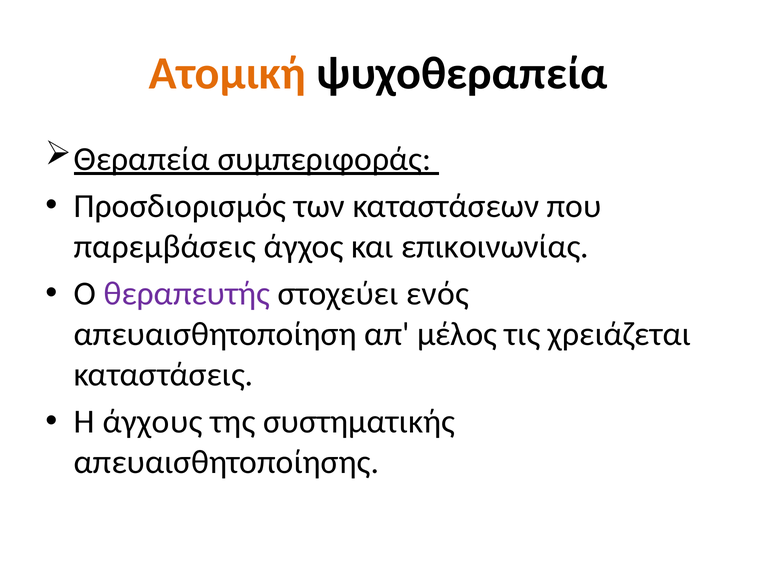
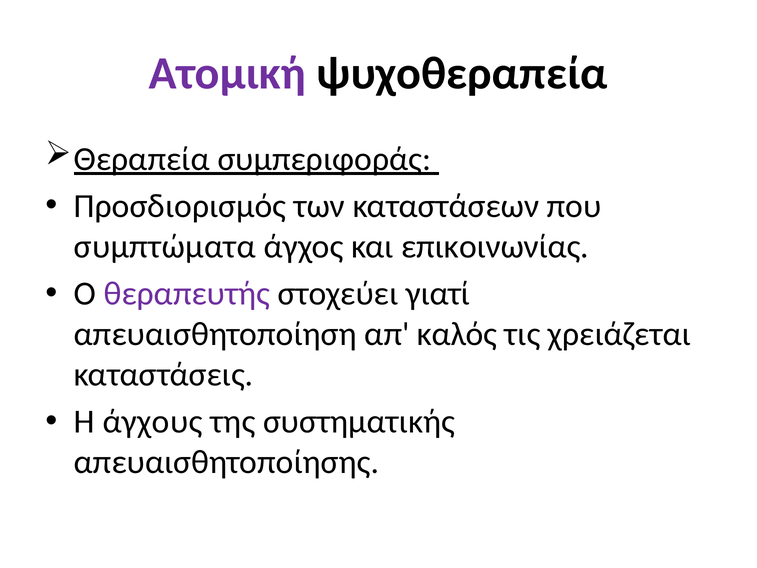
Ατομική colour: orange -> purple (227, 73)
παρεμβάσεις: παρεμβάσεις -> συμπτώματα (165, 246)
ενός: ενός -> γιατί (438, 294)
μέλος: μέλος -> καλός (457, 334)
